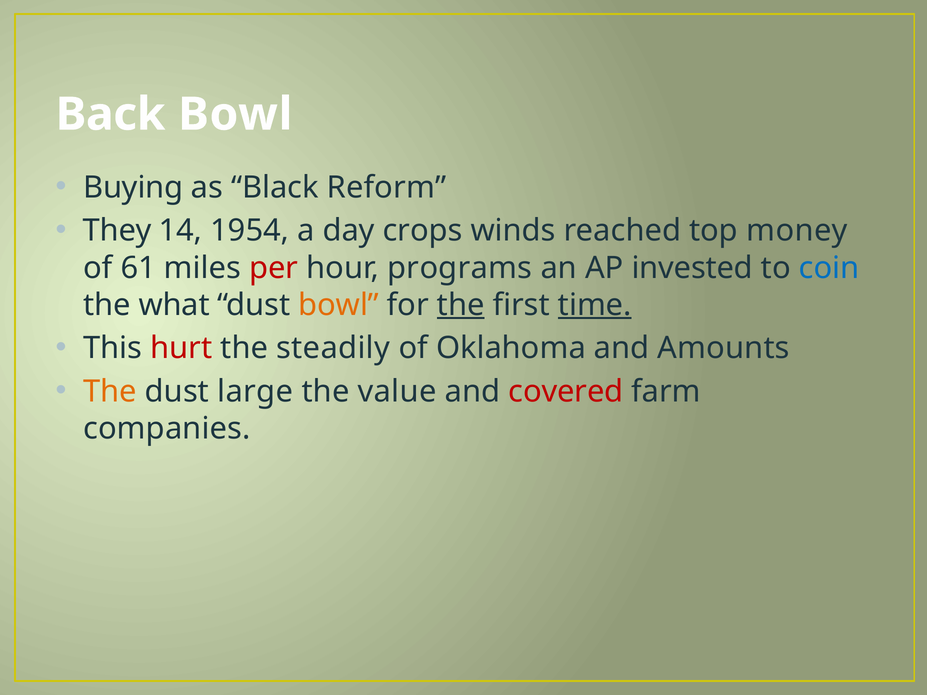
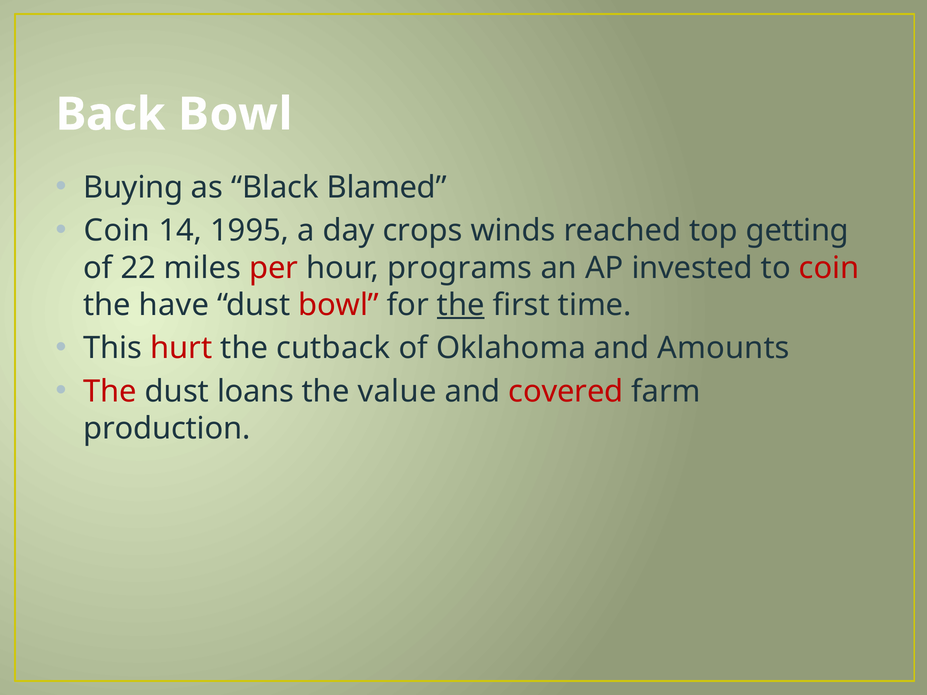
Reform: Reform -> Blamed (387, 188)
They: They -> Coin (117, 231)
1954: 1954 -> 1995 (250, 231)
money: money -> getting (797, 231)
61: 61 -> 22 (138, 268)
coin colour: blue -> red (829, 268)
what: what -> have (174, 305)
bowl colour: orange -> red (339, 305)
time underline: present -> none (595, 305)
steadily: steadily -> cutback (333, 348)
The colour: orange -> red (110, 391)
large: large -> loans (256, 391)
companies: companies -> production (167, 429)
